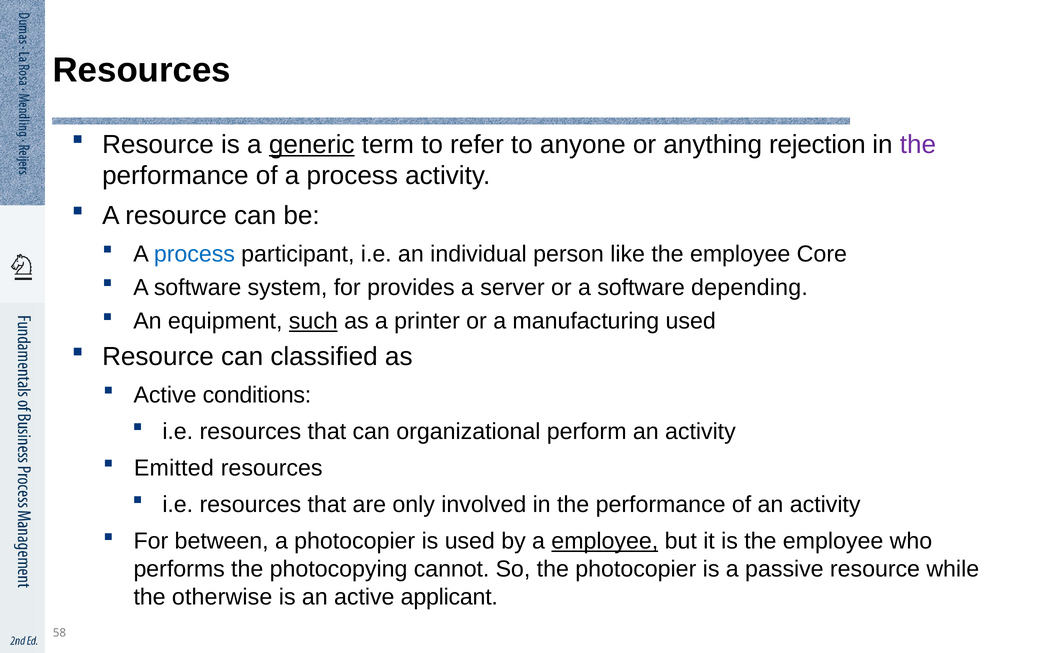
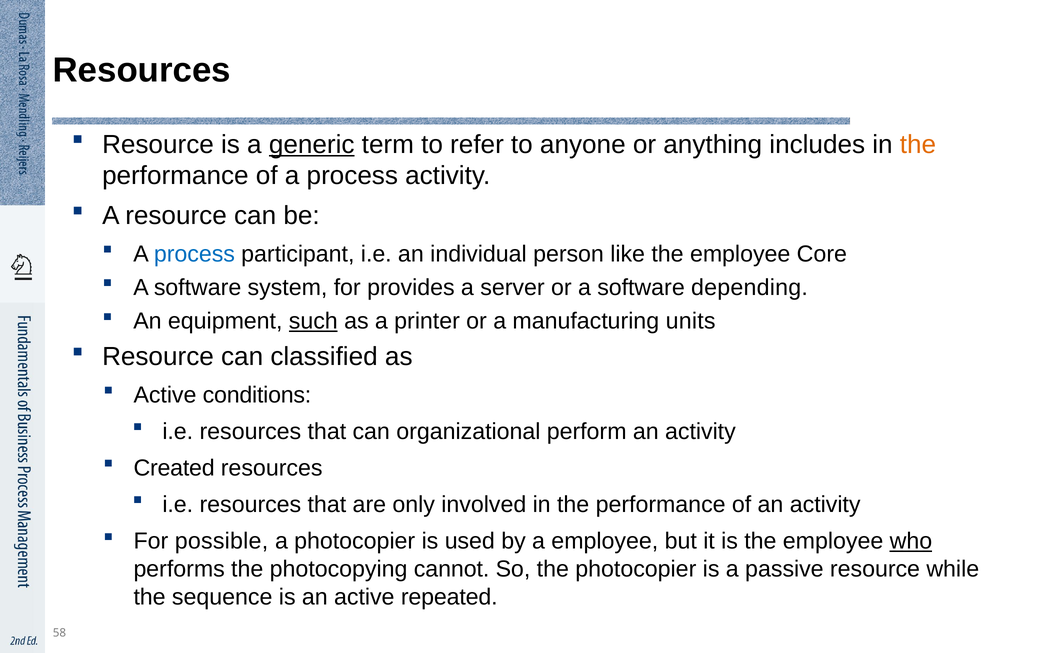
rejection: rejection -> includes (817, 144)
the colour: purple -> orange (918, 144)
manufacturing used: used -> units (691, 321)
Emitted: Emitted -> Created (174, 468)
between: between -> possible (221, 541)
employee underline: present -> none (605, 541)
who underline: none -> present (911, 541)
otherwise: otherwise -> sequence (222, 597)
applicant: applicant -> repeated (449, 597)
